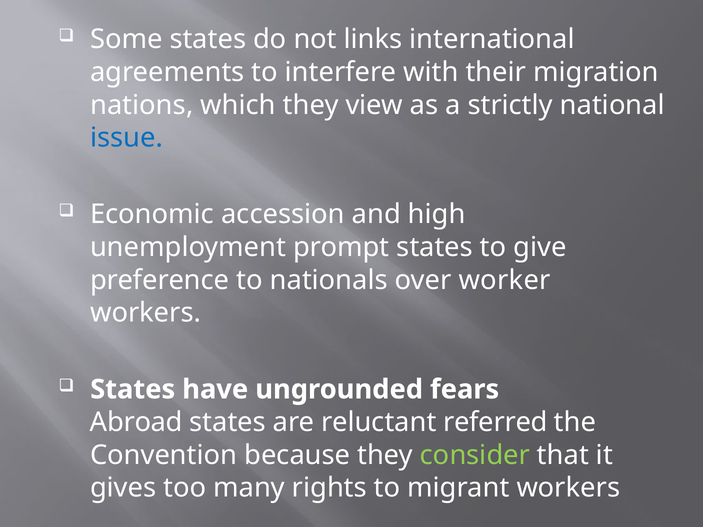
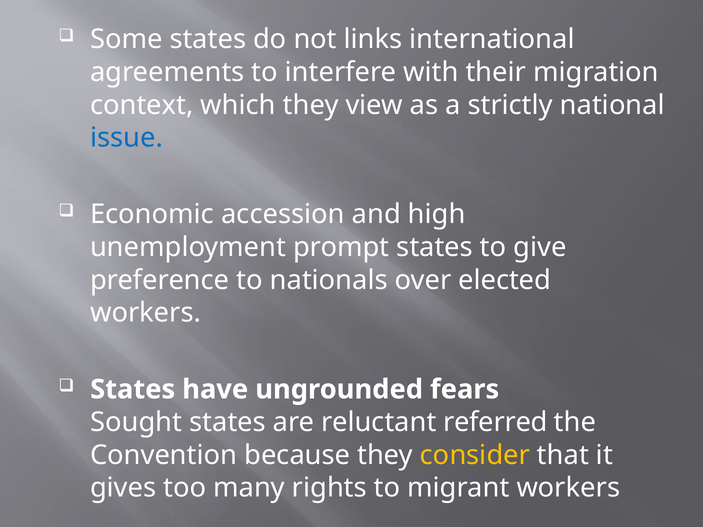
nations: nations -> context (142, 105)
worker: worker -> elected (505, 280)
Abroad: Abroad -> Sought (136, 422)
consider colour: light green -> yellow (475, 455)
